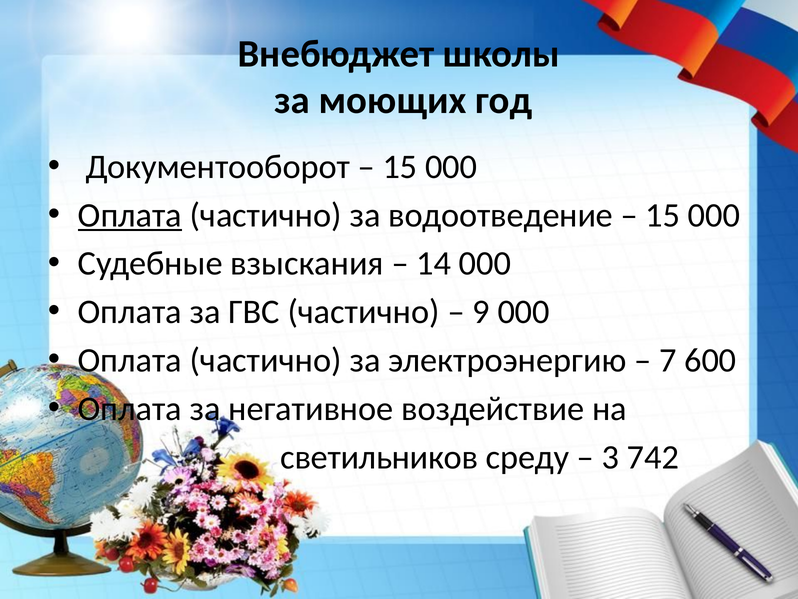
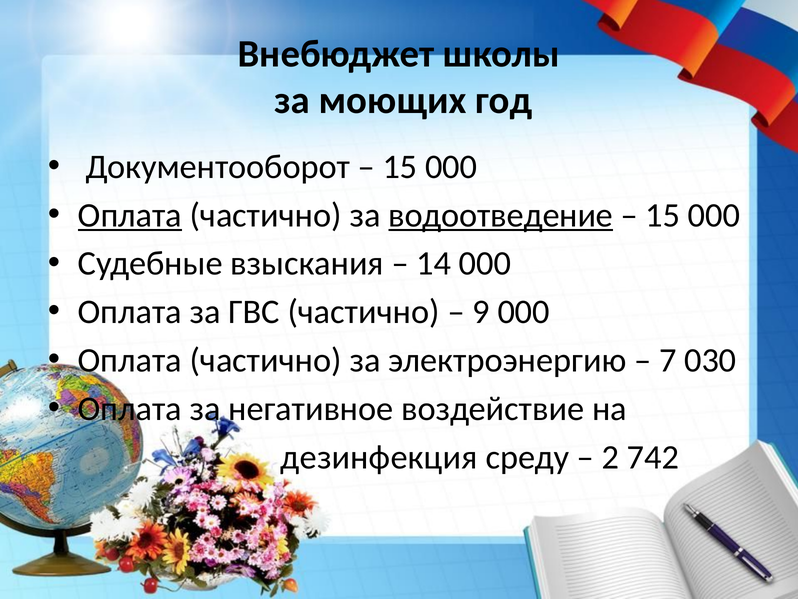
водоотведение underline: none -> present (501, 215)
600: 600 -> 030 (710, 360)
светильников: светильников -> дезинфекция (379, 457)
3: 3 -> 2 (610, 457)
